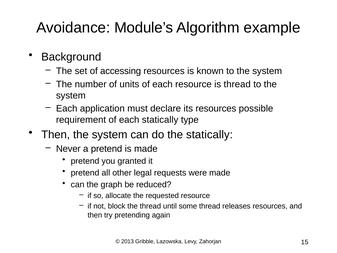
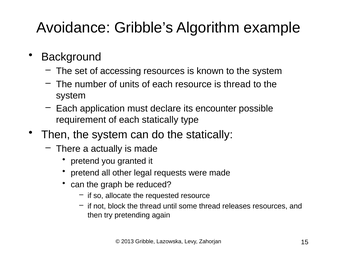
Module’s: Module’s -> Gribble’s (144, 28)
its resources: resources -> encounter (216, 109)
Never: Never -> There (68, 149)
a pretend: pretend -> actually (107, 149)
